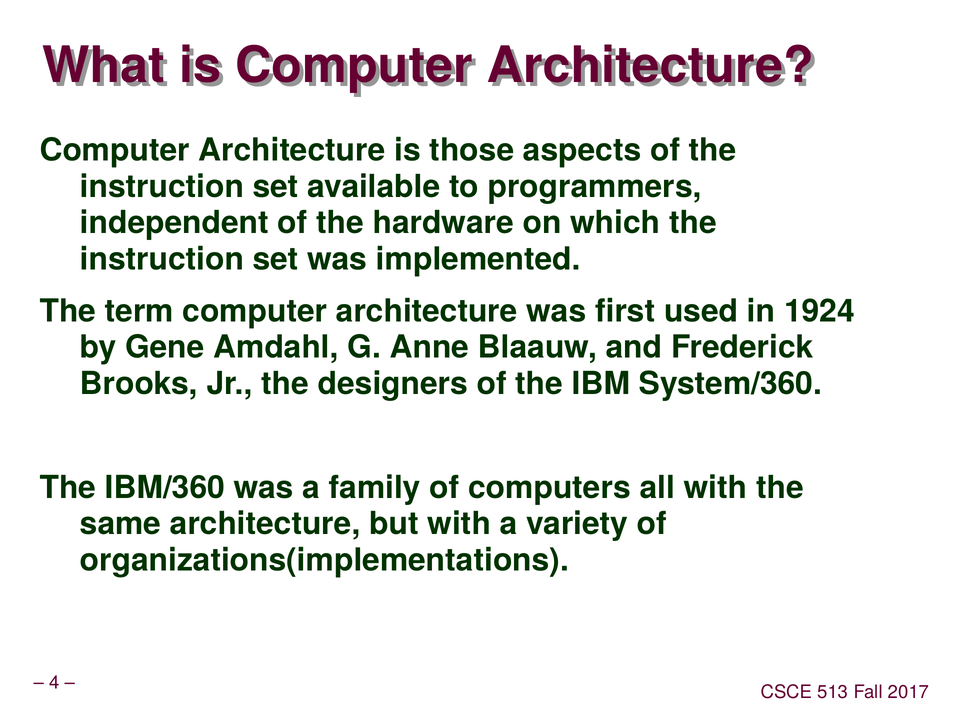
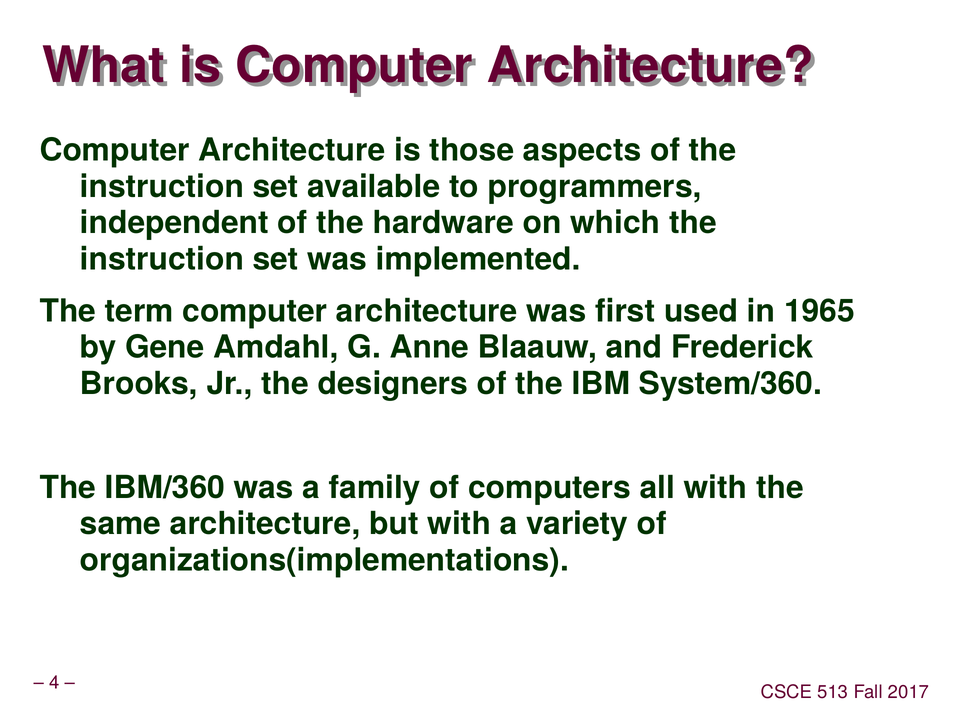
1924: 1924 -> 1965 (819, 311)
